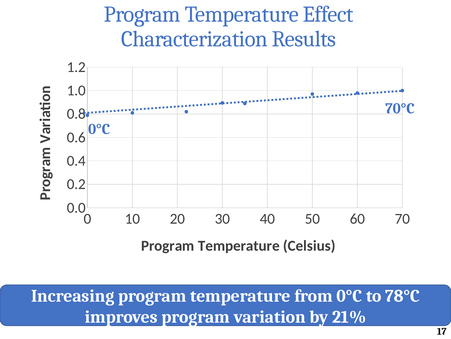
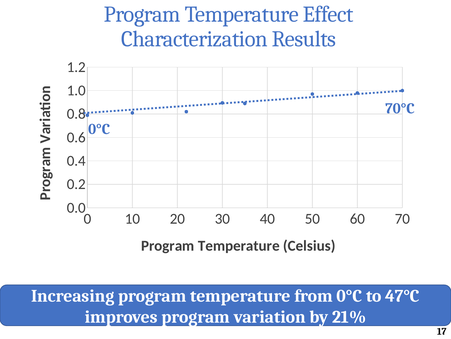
78°C: 78°C -> 47°C (402, 295)
